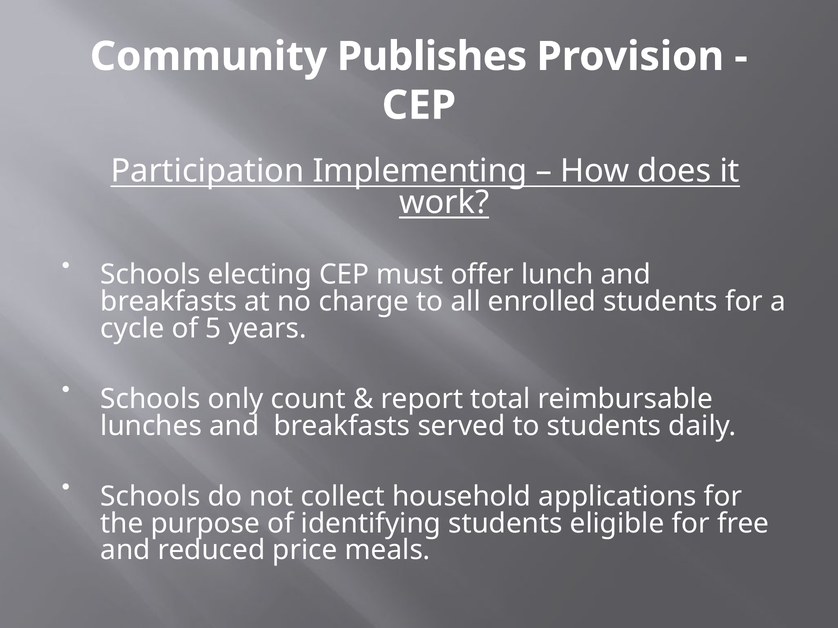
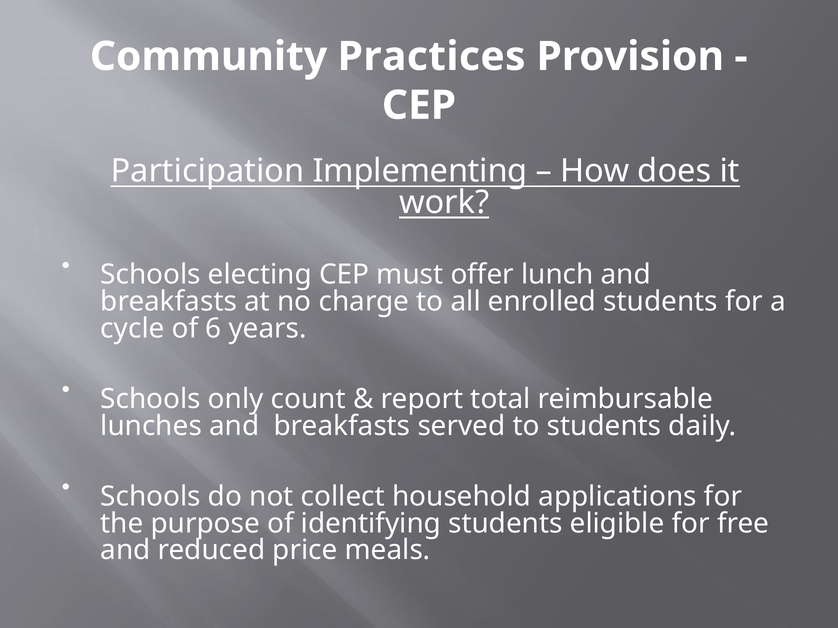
Publishes: Publishes -> Practices (432, 57)
5: 5 -> 6 (213, 329)
